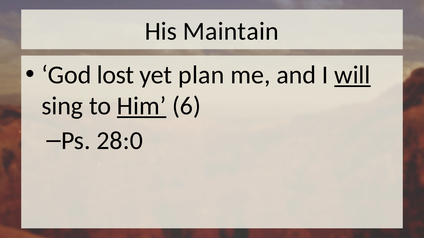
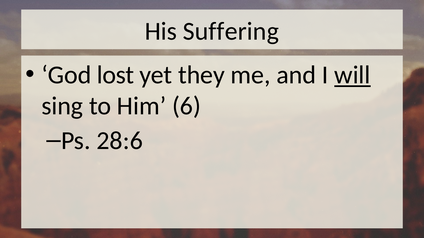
Maintain: Maintain -> Suffering (231, 31)
plan: plan -> they (201, 75)
Him underline: present -> none (142, 106)
28:0: 28:0 -> 28:6 (120, 141)
